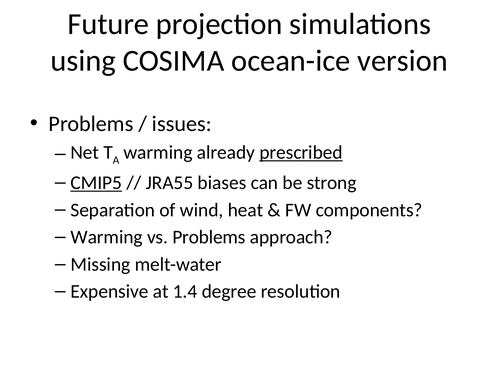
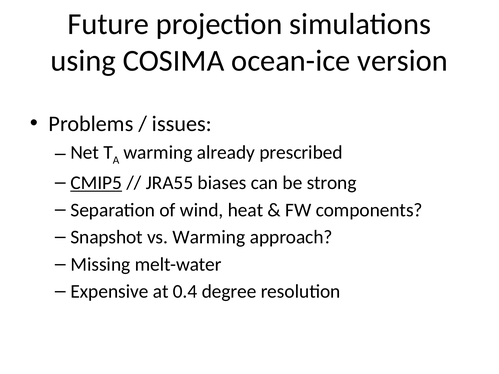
prescribed underline: present -> none (301, 153)
Warming: Warming -> Snapshot (107, 237)
vs Problems: Problems -> Warming (209, 237)
1.4: 1.4 -> 0.4 (185, 292)
